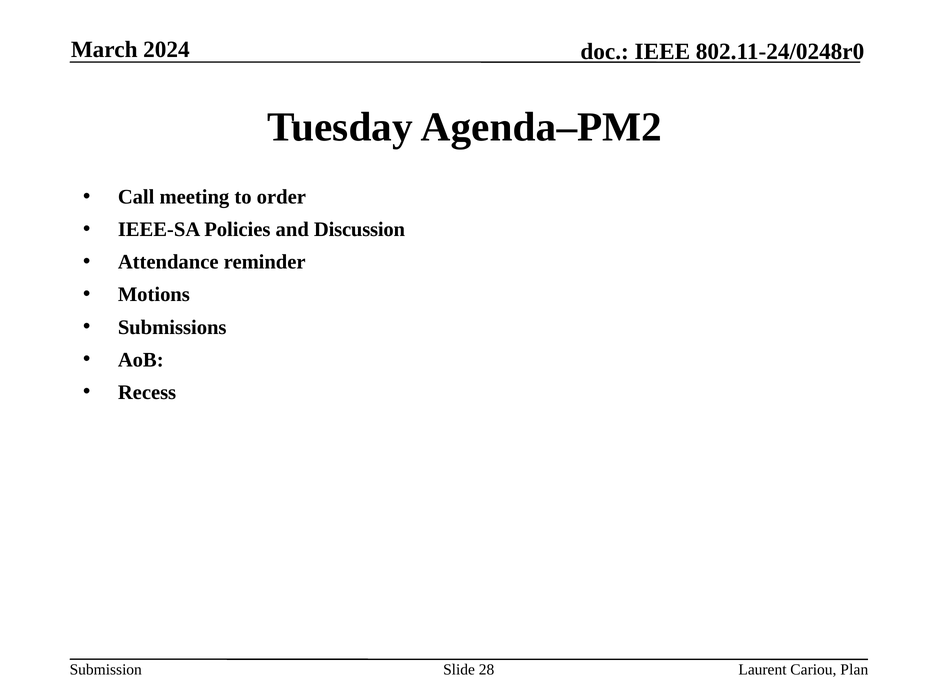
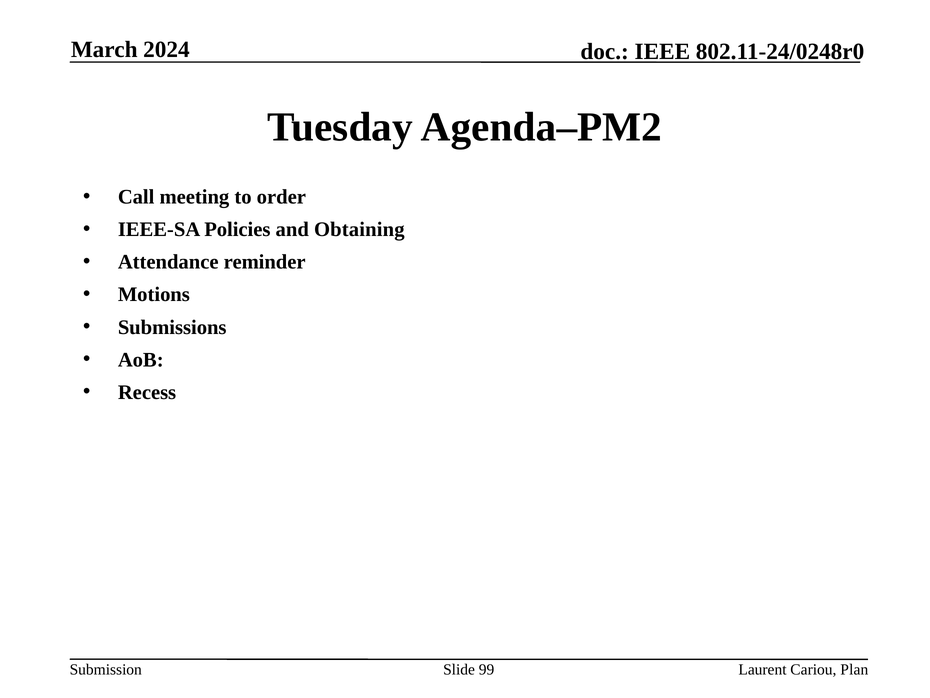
Discussion: Discussion -> Obtaining (359, 229)
28: 28 -> 99 (487, 669)
